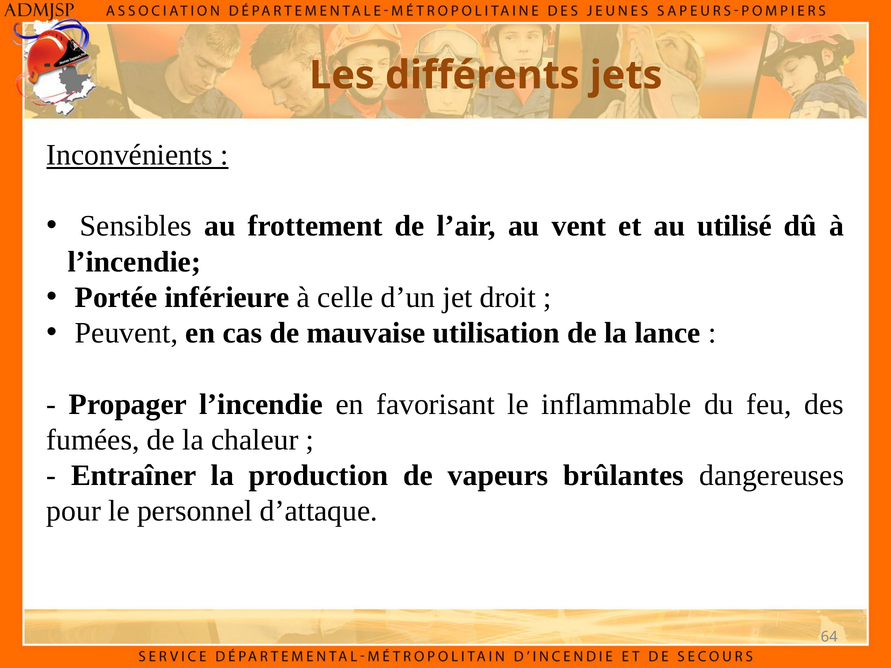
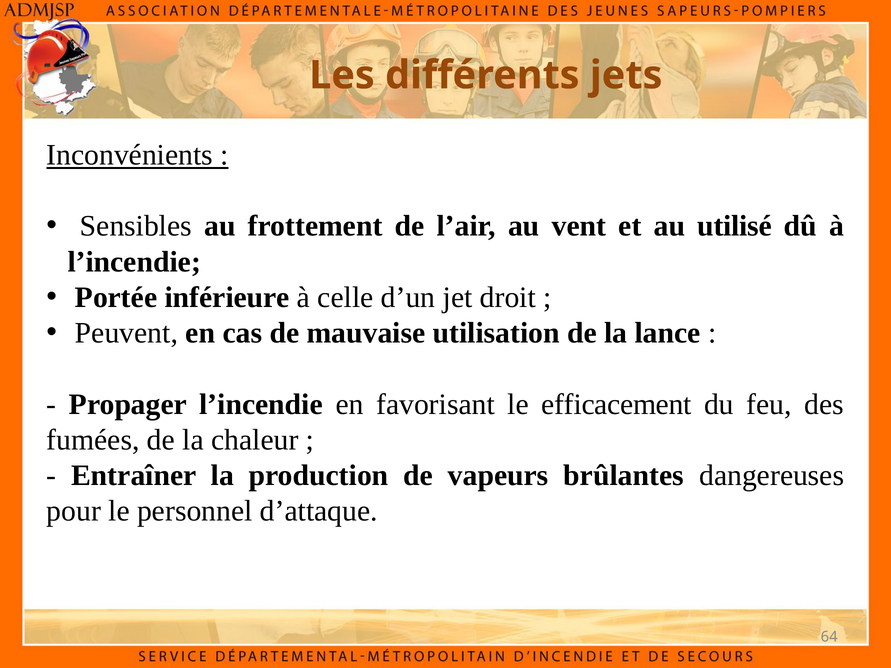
inflammable: inflammable -> efficacement (617, 404)
